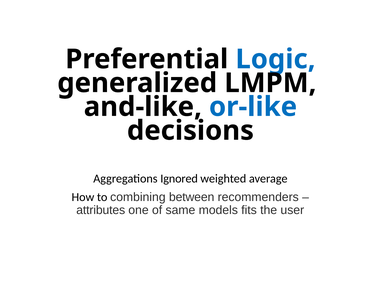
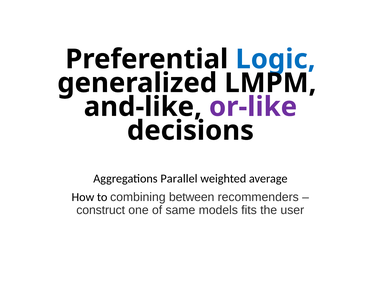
or-like colour: blue -> purple (253, 107)
Ignored: Ignored -> Parallel (179, 178)
attributes: attributes -> construct (101, 210)
